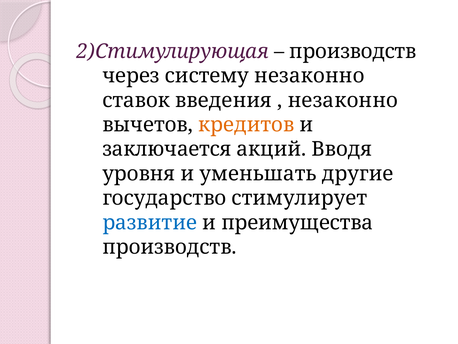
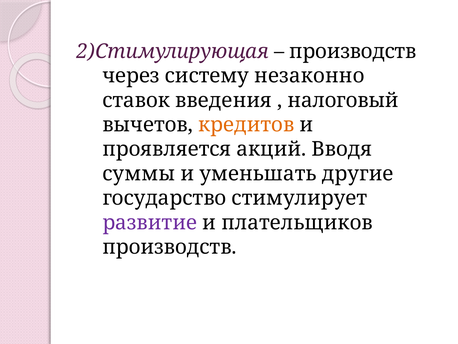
незаконно: незаконно -> налоговый (343, 100)
заключается: заключается -> проявляется (167, 149)
уровня: уровня -> суммы (139, 173)
развитие colour: blue -> purple (150, 222)
преимущества: преимущества -> плательщиков (297, 222)
